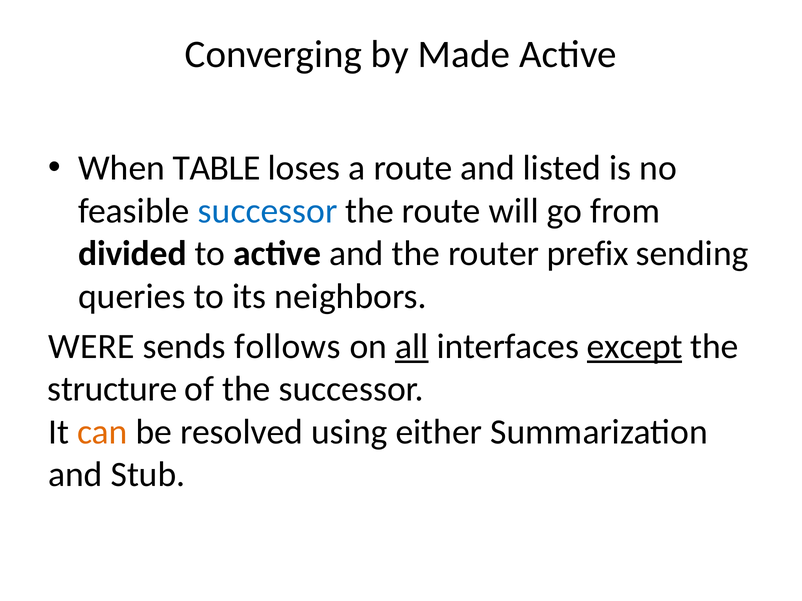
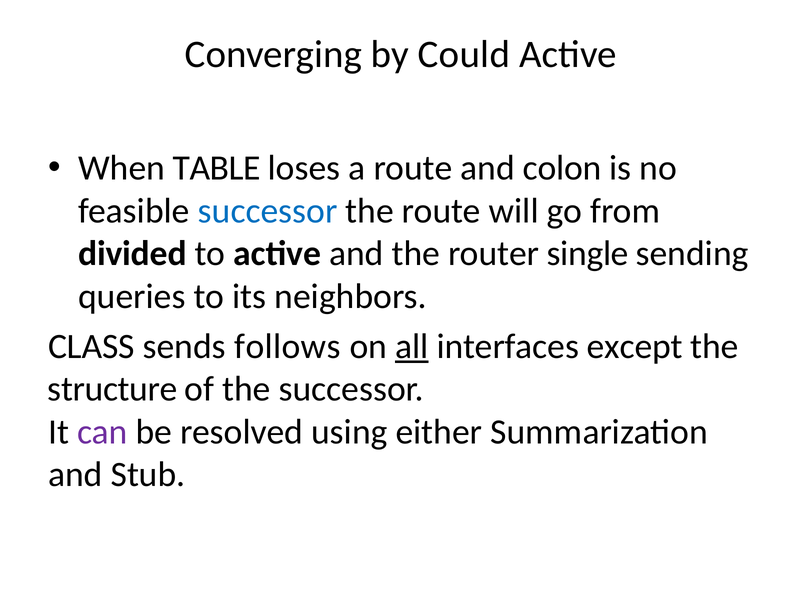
Made: Made -> Could (464, 54)
listed: listed -> colon (562, 168)
prefix: prefix -> single (588, 254)
WERE: WERE -> CLASS (91, 347)
except underline: present -> none (635, 347)
can colour: orange -> purple (102, 432)
